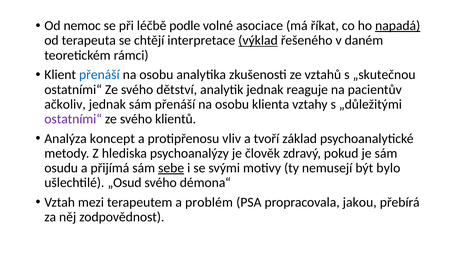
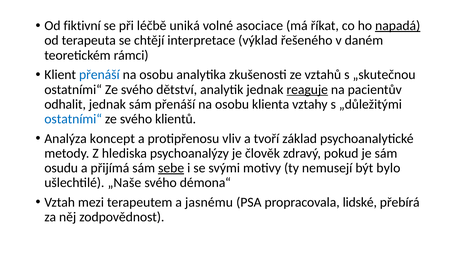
nemoc: nemoc -> fiktivní (82, 26)
podle: podle -> uniká (185, 26)
výklad underline: present -> none (258, 40)
reaguje underline: none -> present (307, 89)
ačkoliv: ačkoliv -> odhalit (65, 104)
ostatními“ colour: purple -> blue (73, 119)
„Osud: „Osud -> „Naše (124, 183)
problém: problém -> jasnému (209, 202)
jakou: jakou -> lidské (360, 202)
